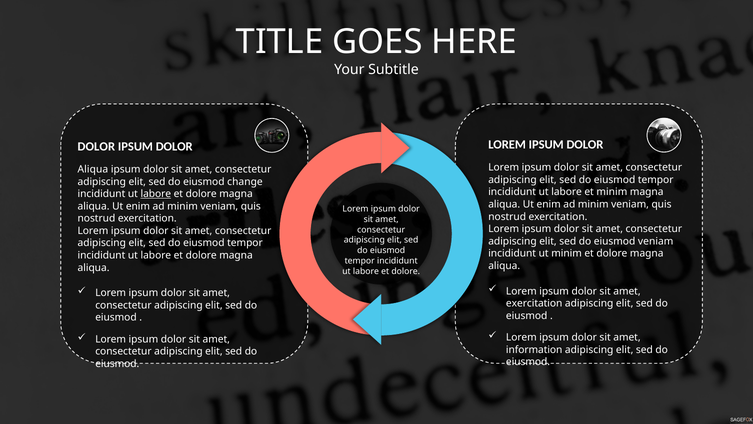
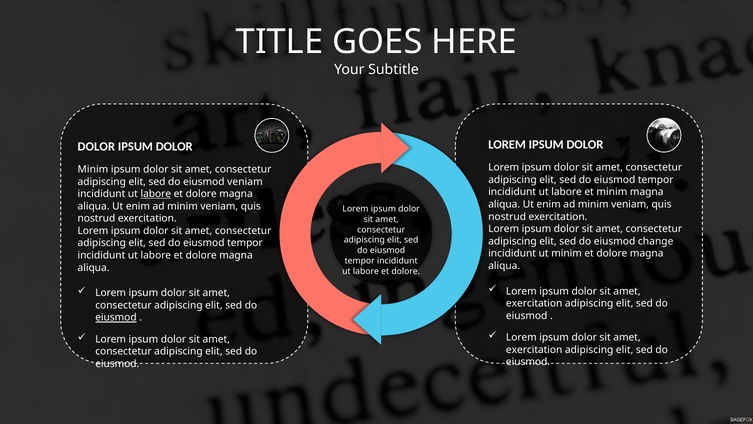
Aliqua: Aliqua -> Minim (93, 169)
eiusmod change: change -> veniam (245, 182)
eiusmod veniam: veniam -> change (656, 241)
eiusmod underline: none -> present (116, 317)
information: information -> exercitation (534, 349)
